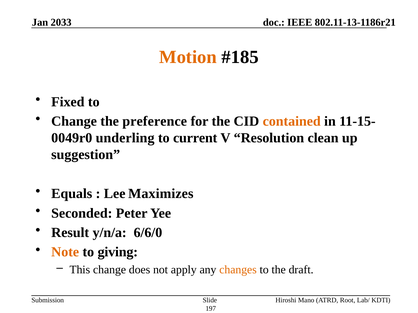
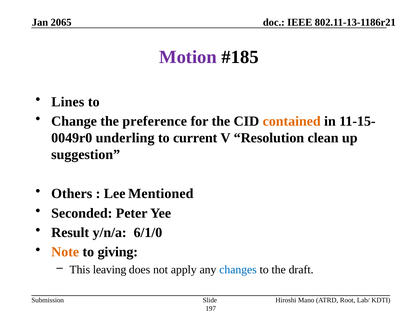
2033: 2033 -> 2065 (61, 22)
Motion colour: orange -> purple (188, 57)
Fixed: Fixed -> Lines (68, 102)
Equals: Equals -> Others (72, 194)
Maximizes: Maximizes -> Mentioned (161, 194)
6/6/0: 6/6/0 -> 6/1/0 (148, 233)
This change: change -> leaving (110, 270)
changes colour: orange -> blue (238, 270)
